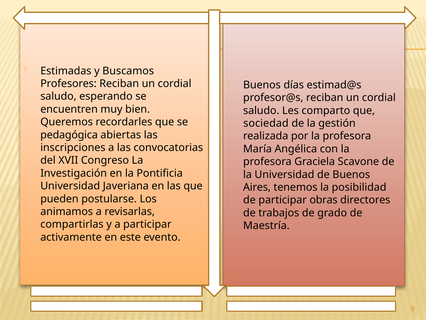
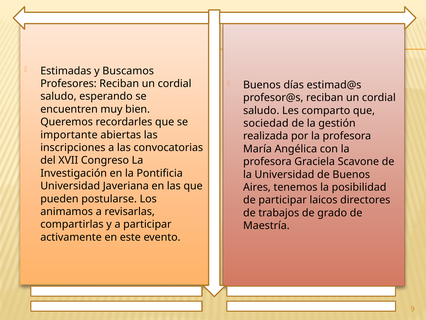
pedagógica: pedagógica -> importante (69, 135)
obras: obras -> laicos (324, 200)
